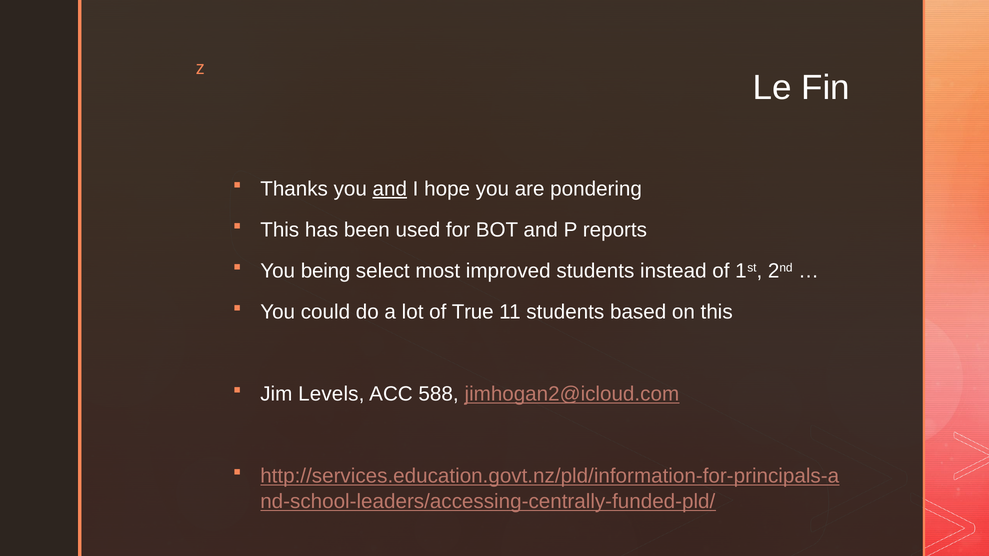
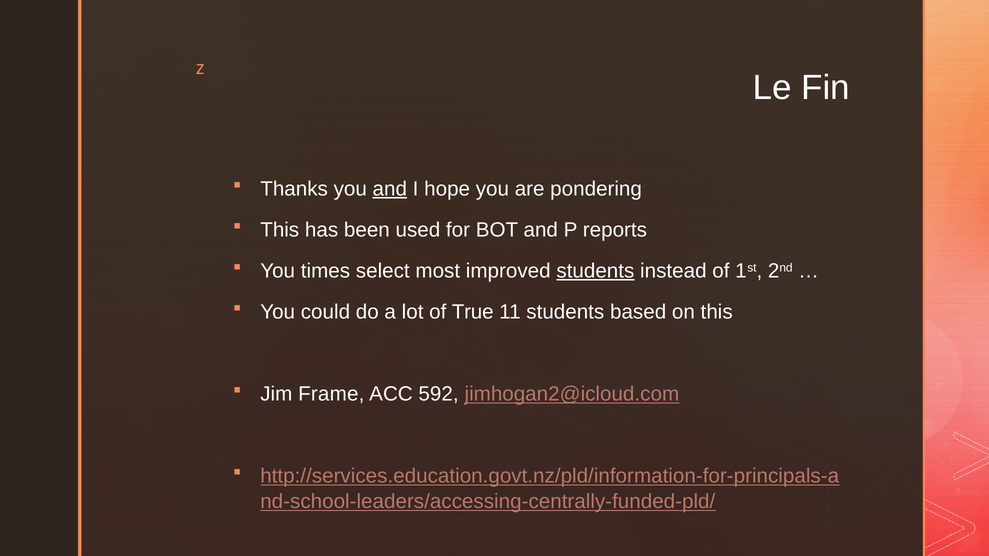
being: being -> times (325, 271)
students underline: none -> present (595, 271)
Levels: Levels -> Frame (331, 394)
588: 588 -> 592 (439, 394)
